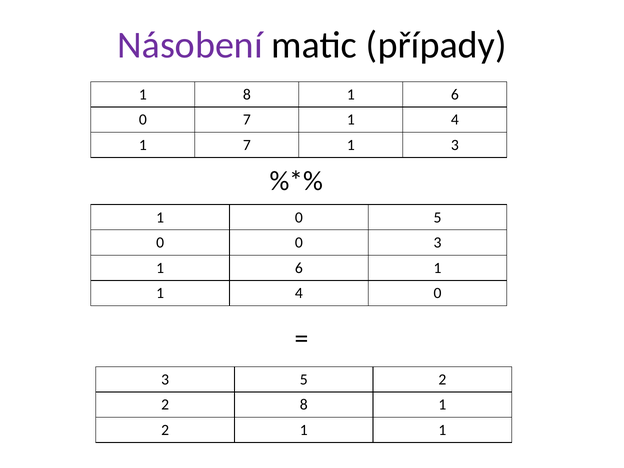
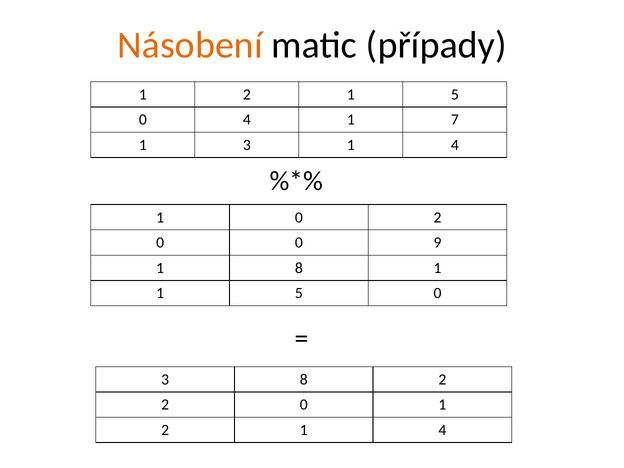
Násobení colour: purple -> orange (190, 45)
8: 8 -> 2 (247, 94)
6: 6 -> 5 (455, 94)
0 7: 7 -> 4 (247, 120)
4: 4 -> 7 (455, 120)
1 7: 7 -> 3 (247, 145)
3: 3 -> 4 (455, 145)
0 5: 5 -> 2 (438, 217)
0 0 3: 3 -> 9 (438, 243)
6: 6 -> 8 (299, 268)
4: 4 -> 5 (299, 293)
3 5: 5 -> 8 (304, 380)
8: 8 -> 0 (304, 405)
2 1 1: 1 -> 4 (442, 430)
